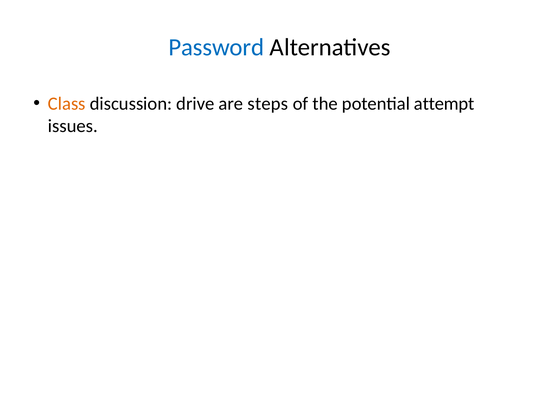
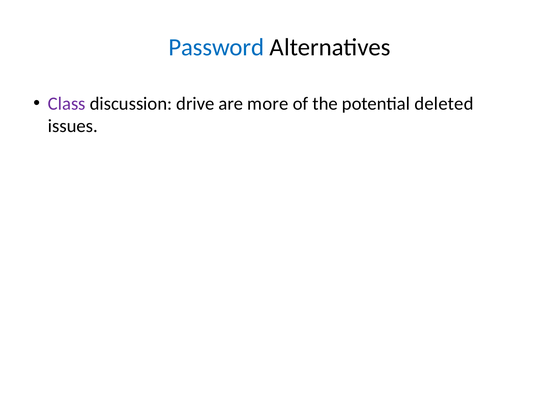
Class colour: orange -> purple (67, 104)
steps: steps -> more (268, 104)
attempt: attempt -> deleted (444, 104)
